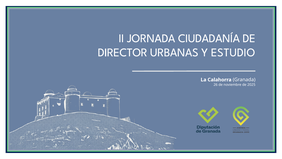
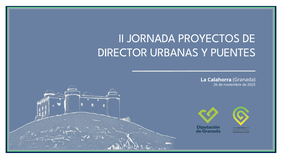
CIUDADANÍA: CIUDADANÍA -> PROYECTOS (209, 38)
ESTUDIO: ESTUDIO -> PUENTES (233, 52)
